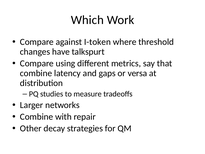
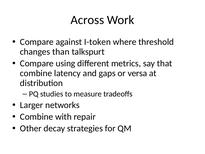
Which: Which -> Across (87, 20)
have: have -> than (61, 52)
